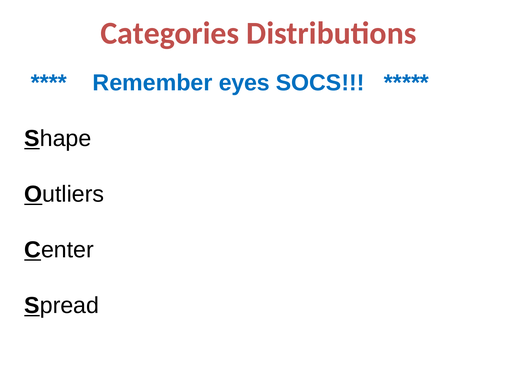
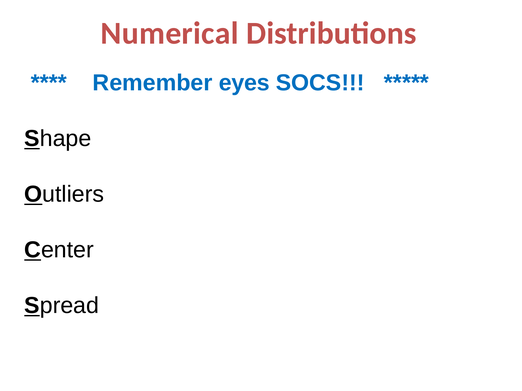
Categories: Categories -> Numerical (170, 33)
